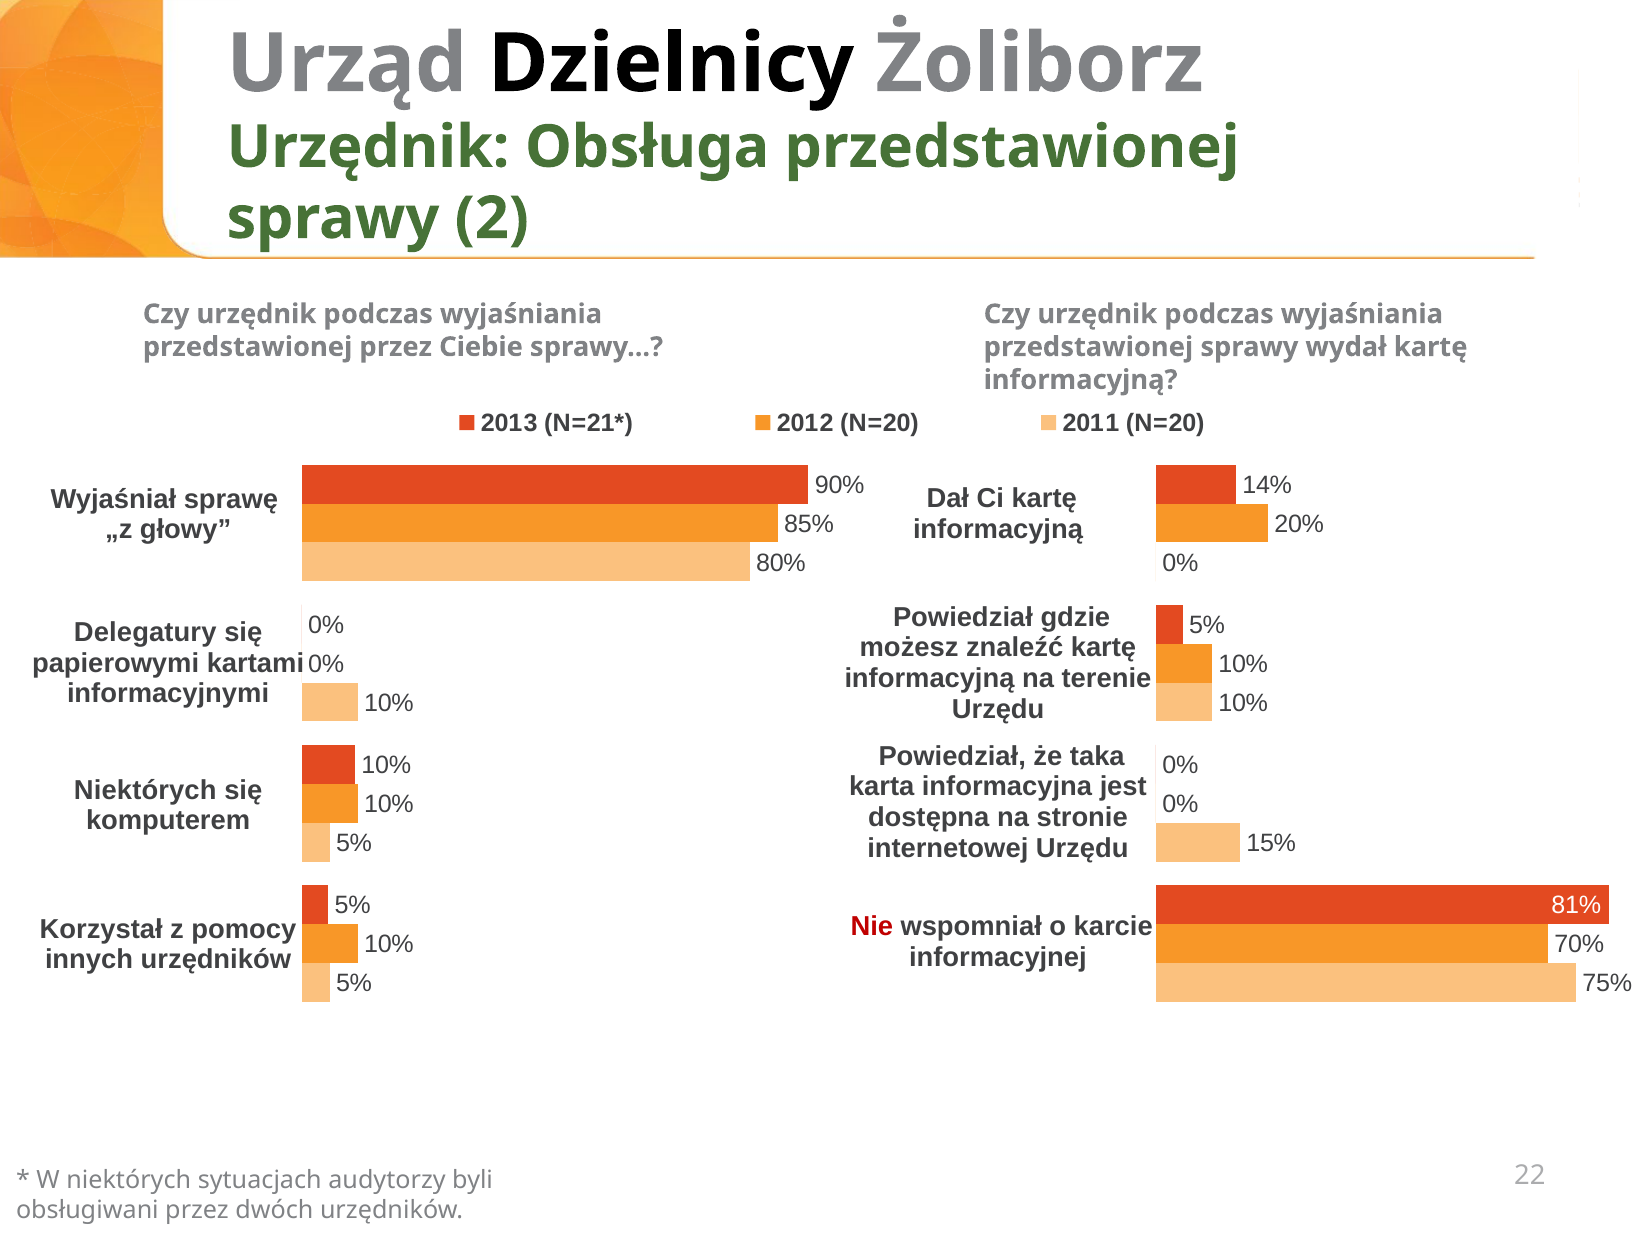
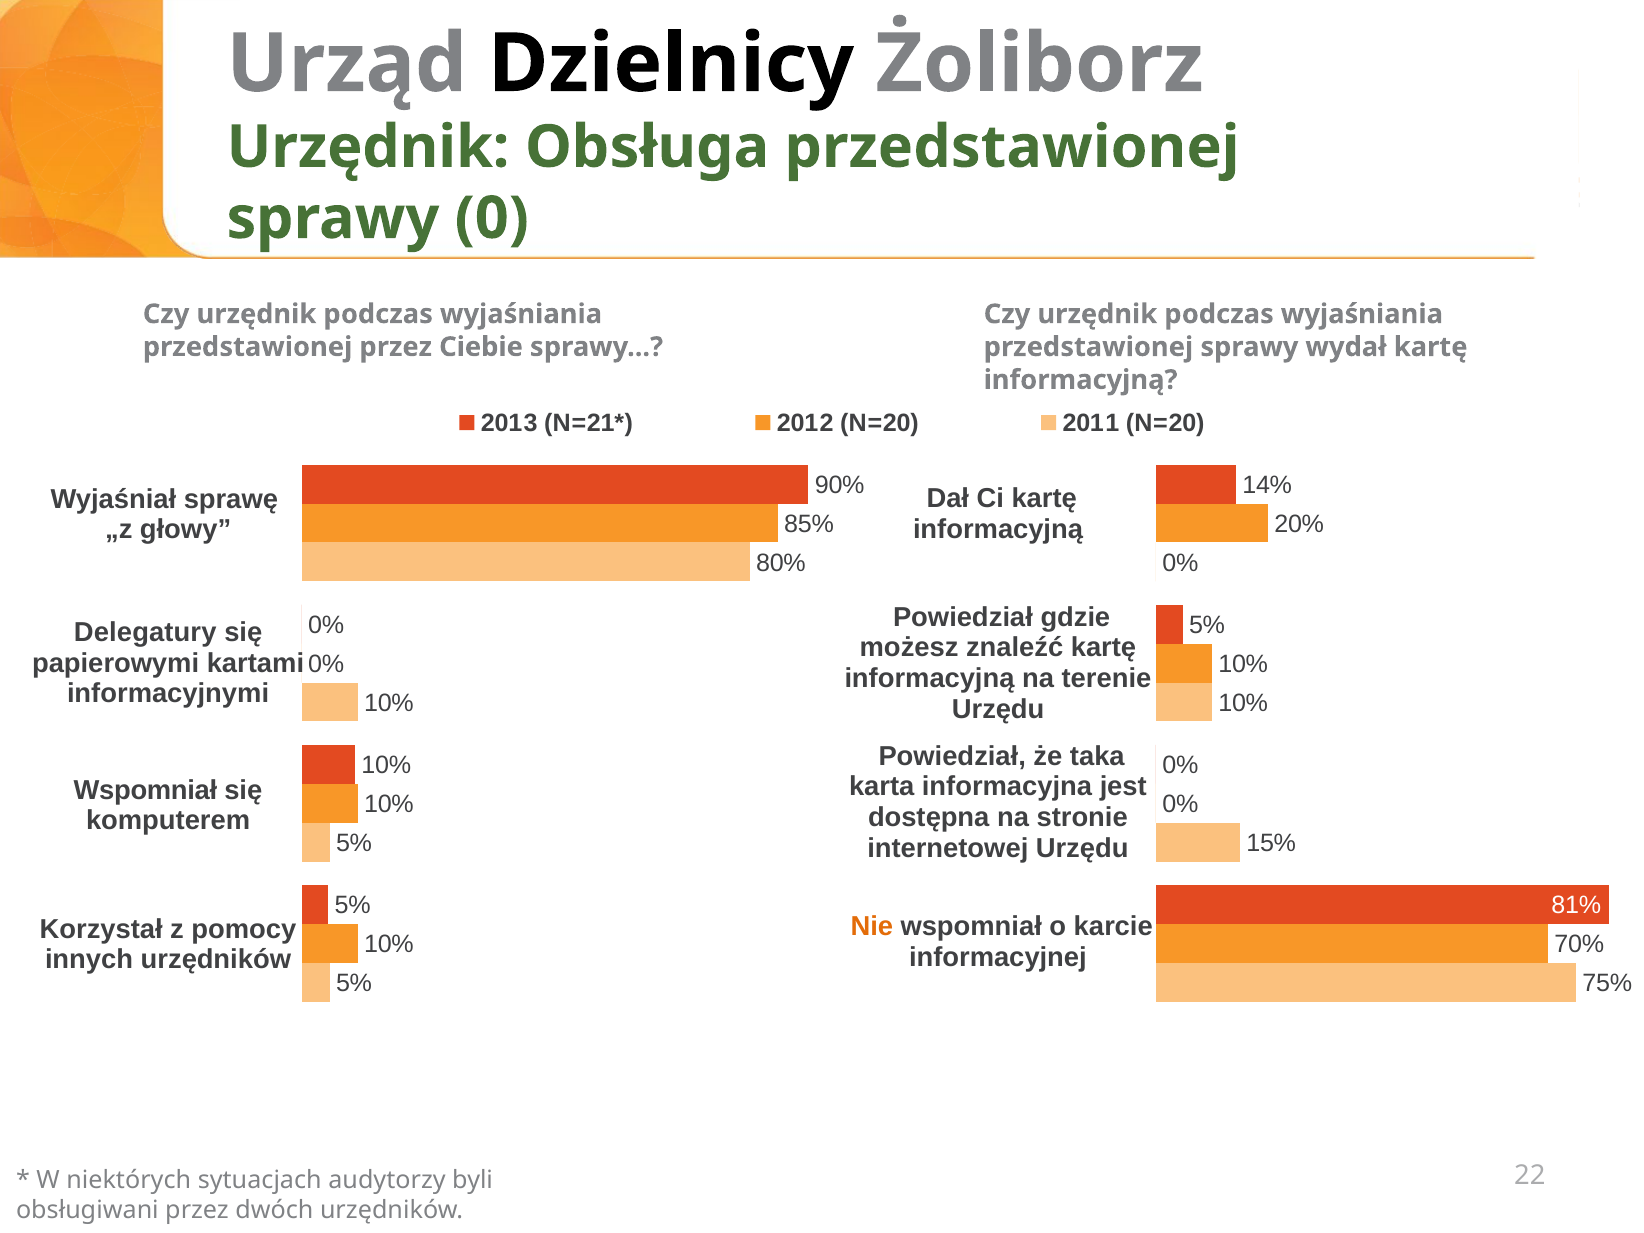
2: 2 -> 0 (492, 218)
Niektórych: Niektórych -> Wspomniał (145, 790)
Nie colour: red -> orange (872, 926)
